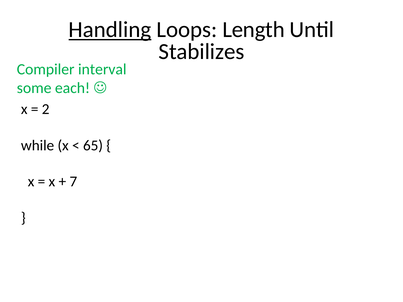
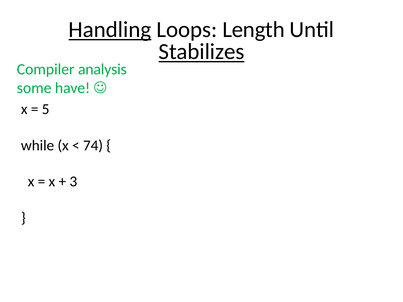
Stabilizes underline: none -> present (201, 52)
interval: interval -> analysis (102, 69)
each: each -> have (73, 88)
2: 2 -> 5 (46, 109)
65: 65 -> 74 (93, 145)
7: 7 -> 3 (73, 182)
